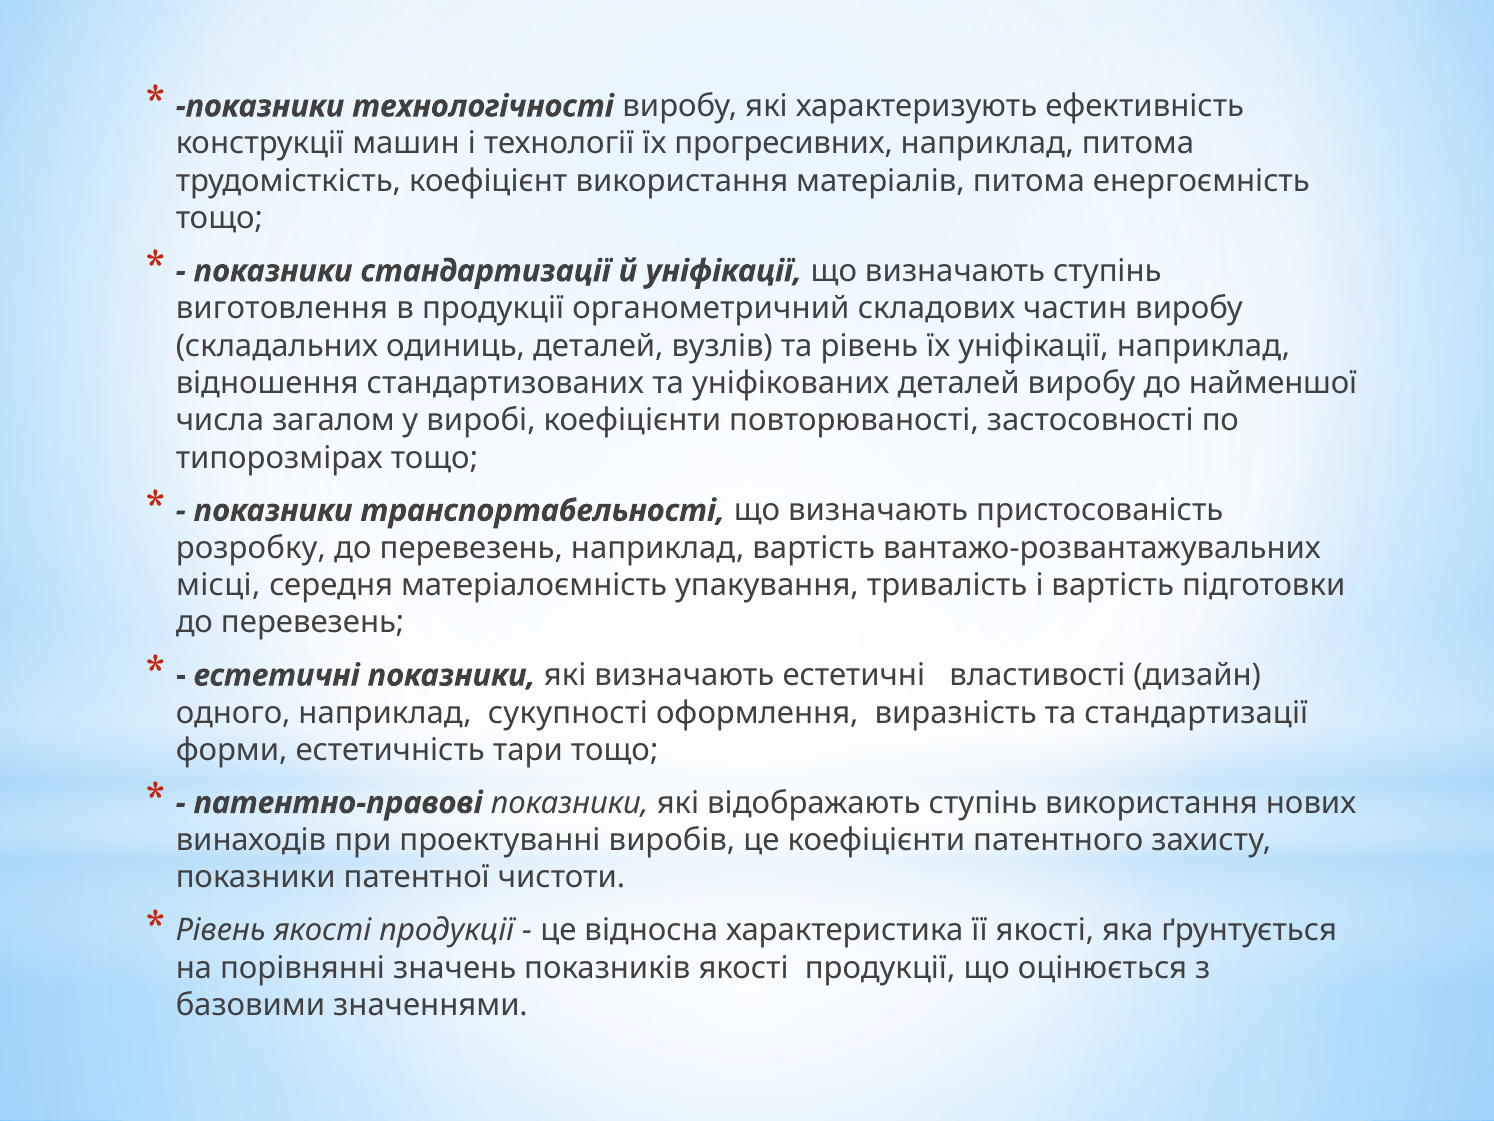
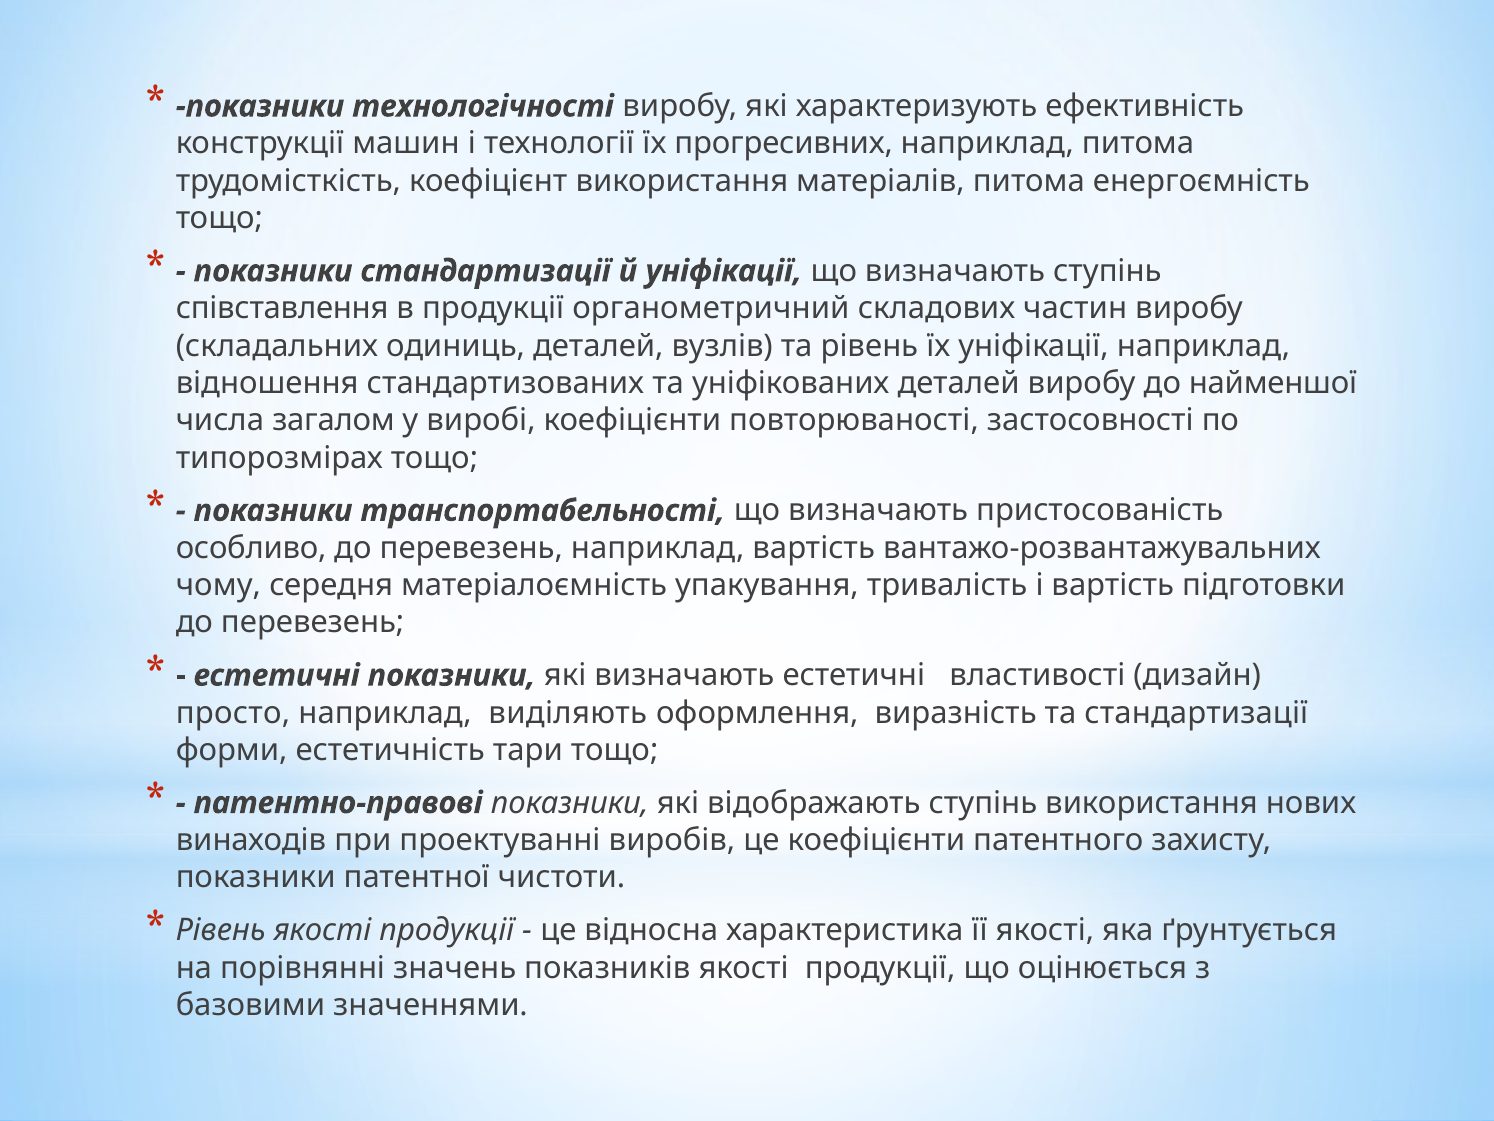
виготовлення: виготовлення -> співставлення (282, 308)
розробку: розробку -> особливо (251, 548)
місці: місці -> чому (218, 585)
одного: одного -> просто (233, 712)
сукупності: сукупності -> виділяють (568, 712)
